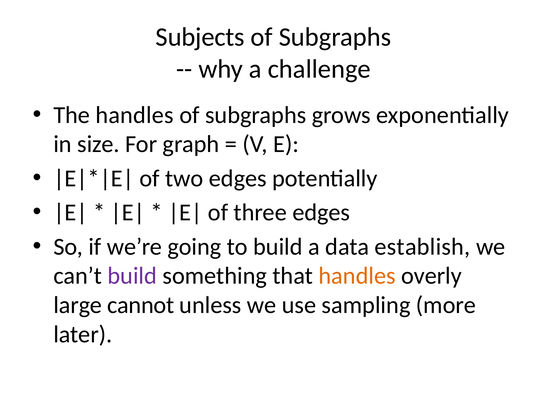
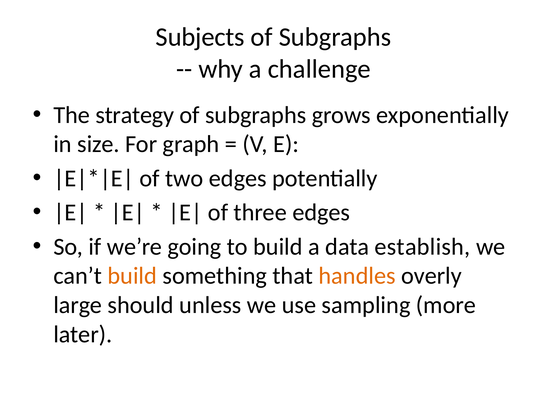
The handles: handles -> strategy (135, 115)
build colour: purple -> orange (132, 275)
cannot: cannot -> should (141, 305)
